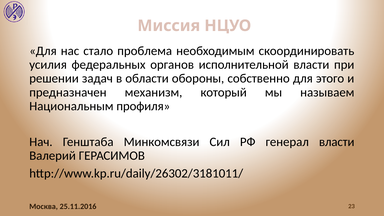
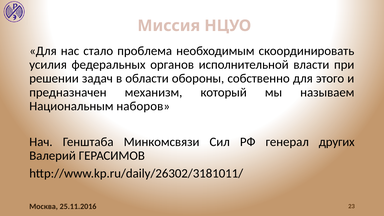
профиля: профиля -> наборов (143, 106)
генерал власти: власти -> других (337, 142)
